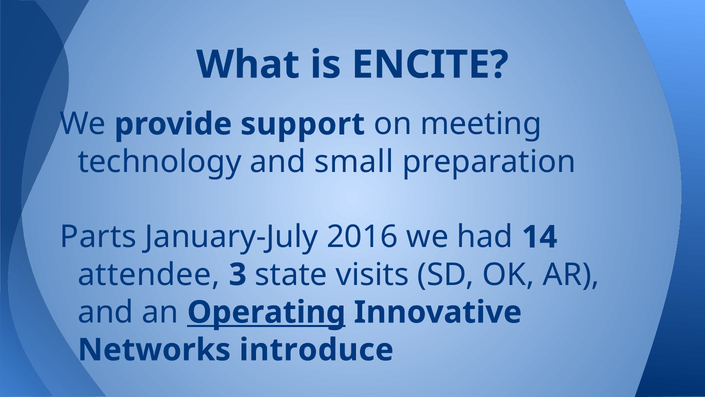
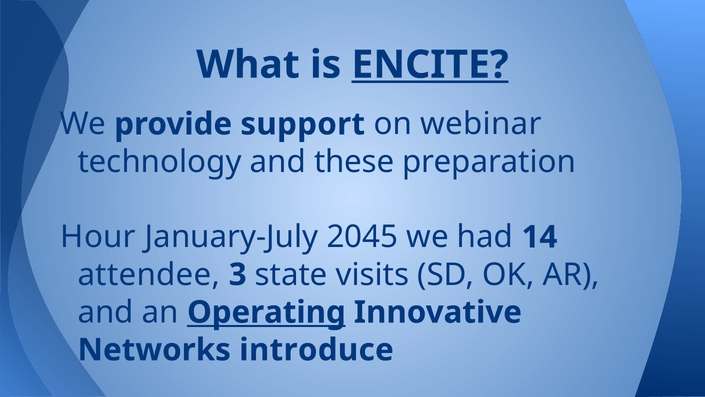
ENCITE underline: none -> present (430, 65)
meeting: meeting -> webinar (481, 124)
small: small -> these (354, 162)
Parts: Parts -> Hour (98, 237)
2016: 2016 -> 2045 (362, 237)
